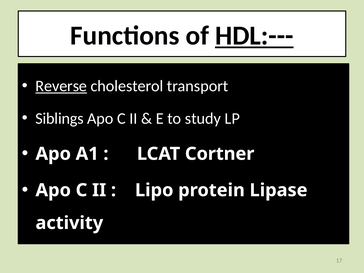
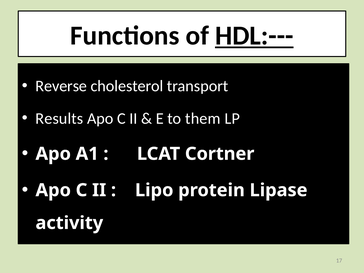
Reverse underline: present -> none (61, 86)
Siblings: Siblings -> Results (59, 118)
study: study -> them (203, 118)
